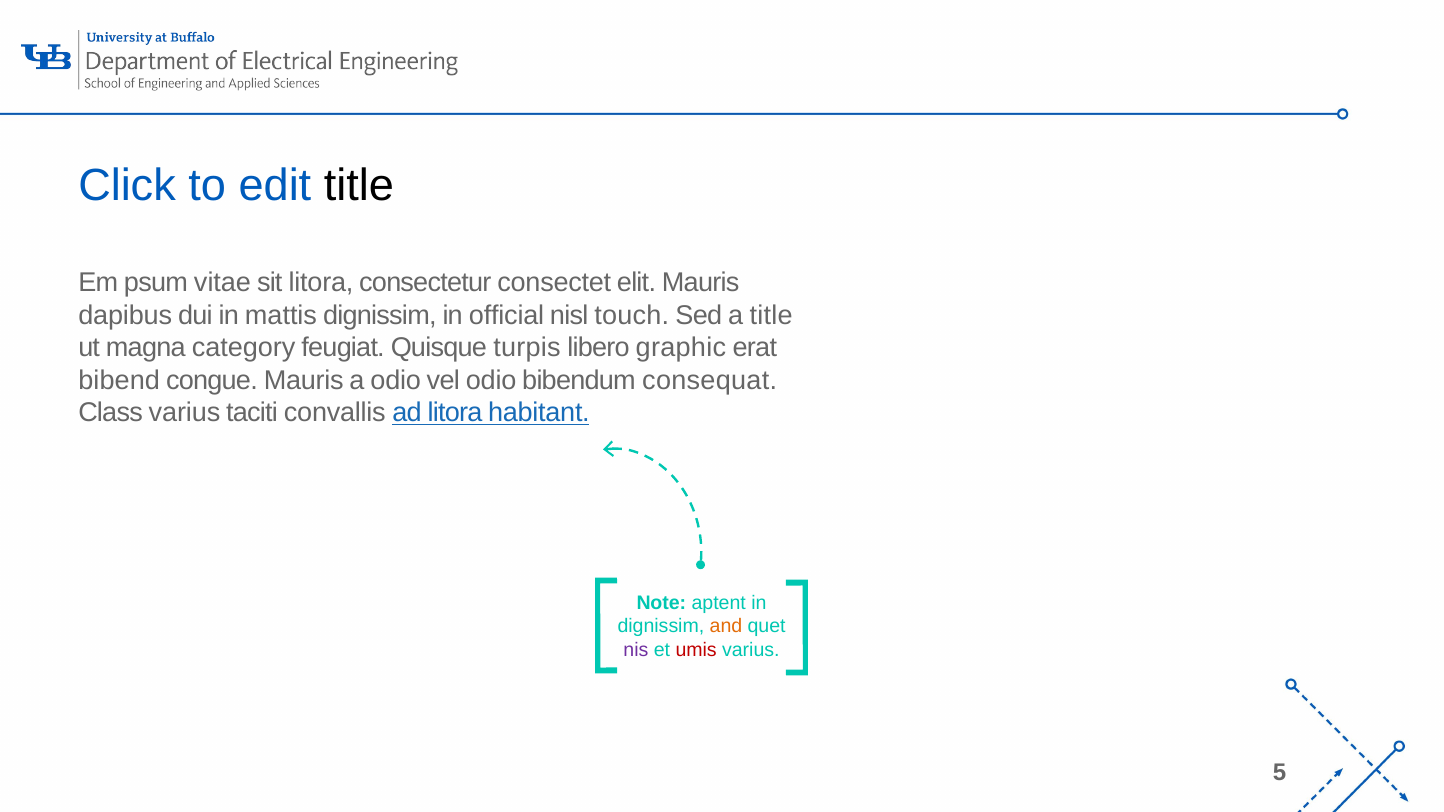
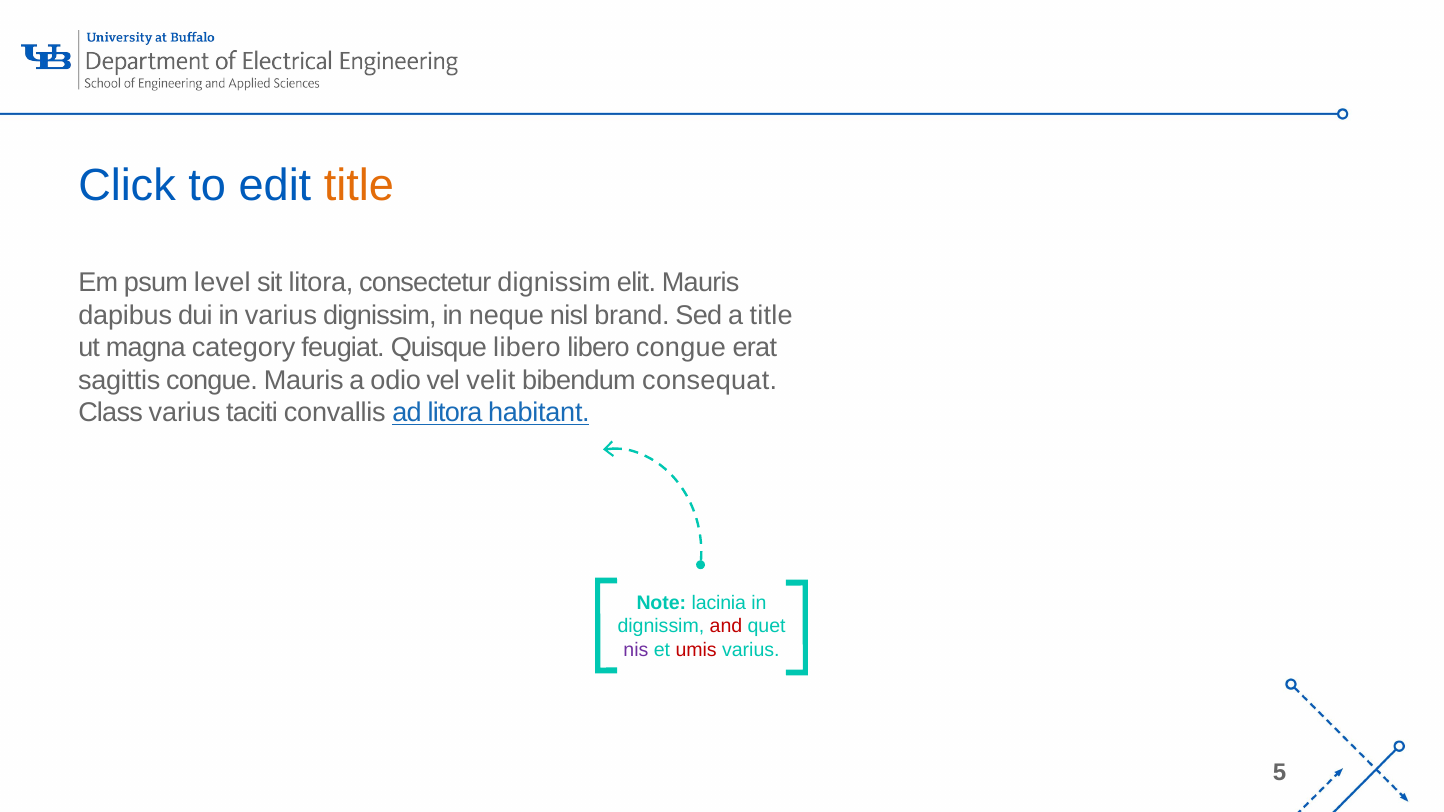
title colour: black -> orange (359, 186)
vitae: vitae -> level (222, 283)
consectetur consectet: consectet -> dignissim (554, 283)
in mattis: mattis -> varius (281, 315)
official: official -> neque (506, 315)
touch: touch -> brand (632, 315)
Quisque turpis: turpis -> libero (527, 348)
libero graphic: graphic -> congue (681, 348)
bibend: bibend -> sagittis (119, 380)
vel odio: odio -> velit (491, 380)
aptent: aptent -> lacinia (719, 603)
and colour: orange -> red (726, 626)
